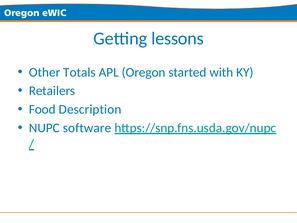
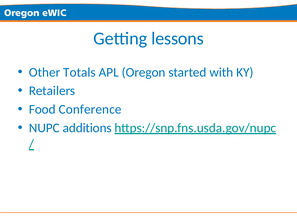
Description: Description -> Conference (90, 109)
software: software -> additions (87, 128)
